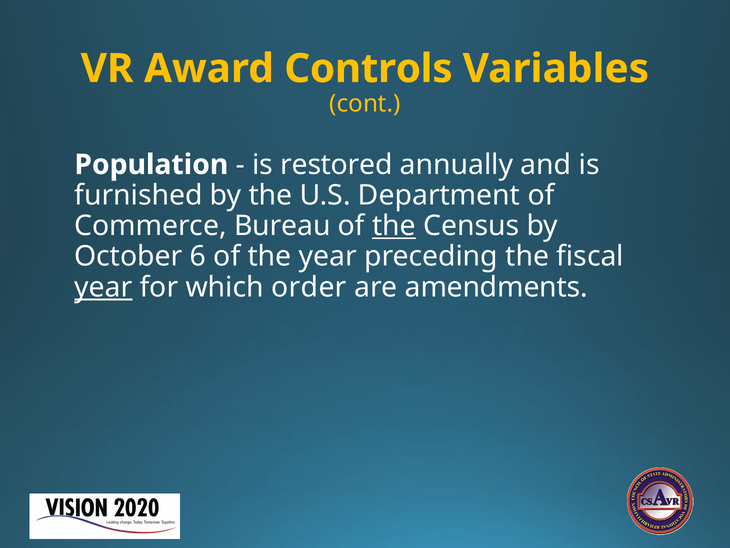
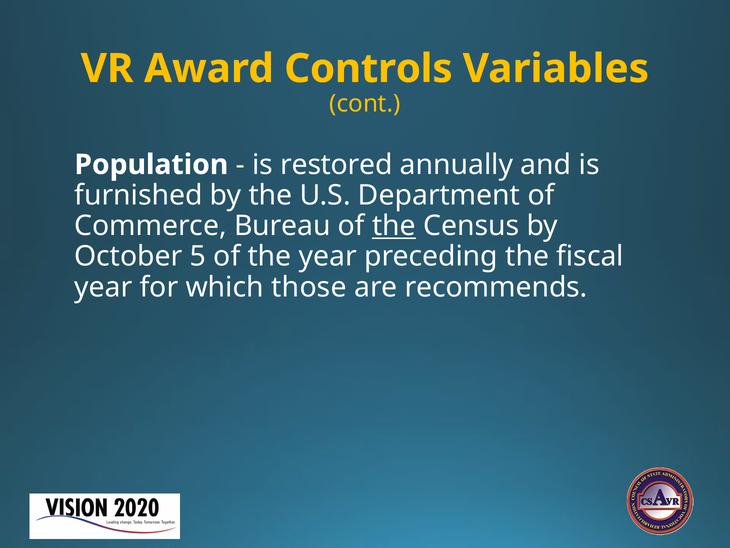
6: 6 -> 5 (198, 256)
year underline: present -> none (103, 287)
order: order -> those (309, 287)
amendments: amendments -> recommends (496, 287)
